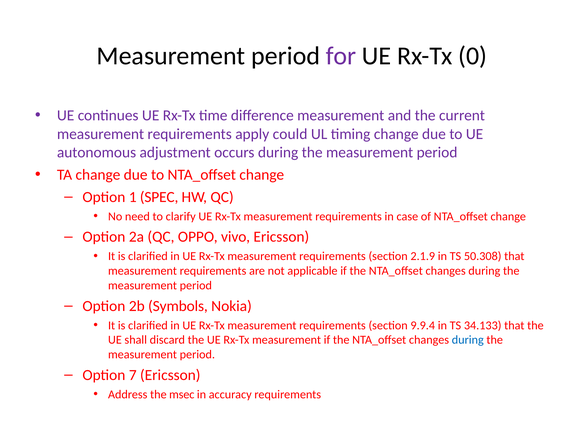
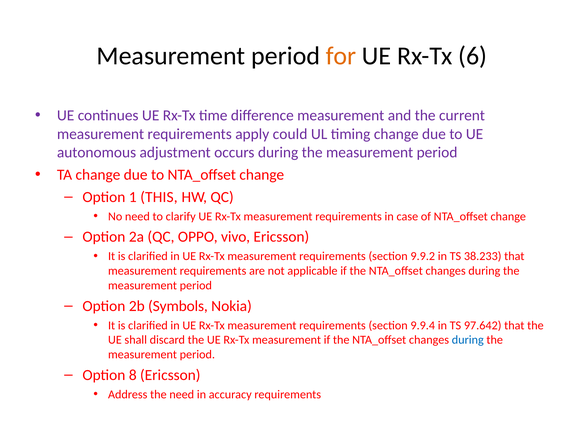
for colour: purple -> orange (341, 56)
0: 0 -> 6 (473, 56)
SPEC: SPEC -> THIS (159, 197)
2.1.9: 2.1.9 -> 9.9.2 (423, 256)
50.308: 50.308 -> 38.233 (483, 256)
34.133: 34.133 -> 97.642 (483, 325)
7: 7 -> 8 (133, 375)
the msec: msec -> need (182, 394)
